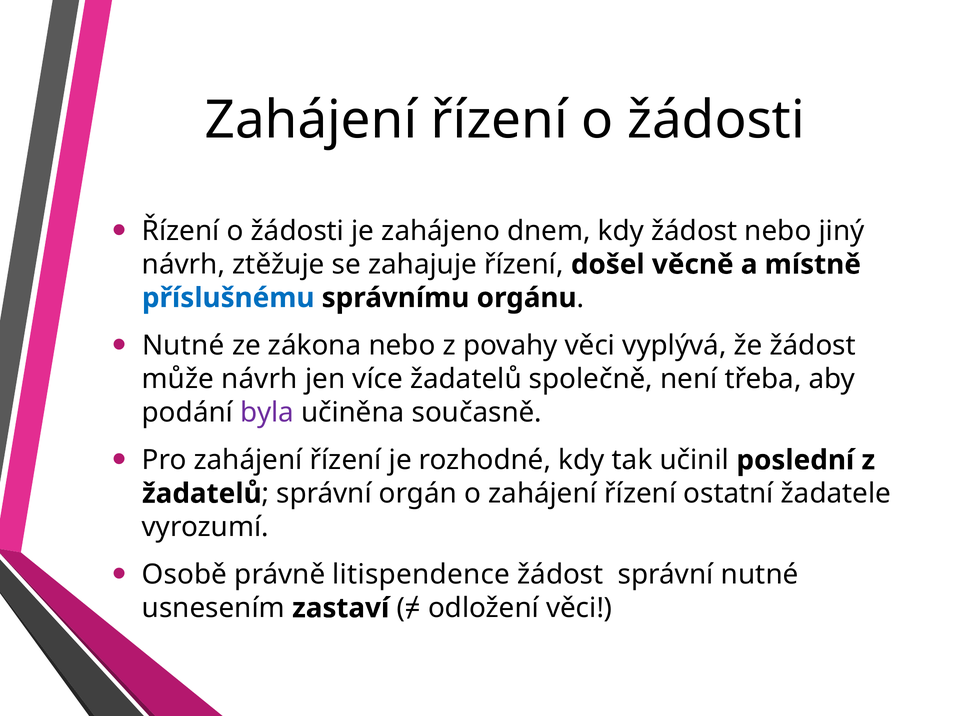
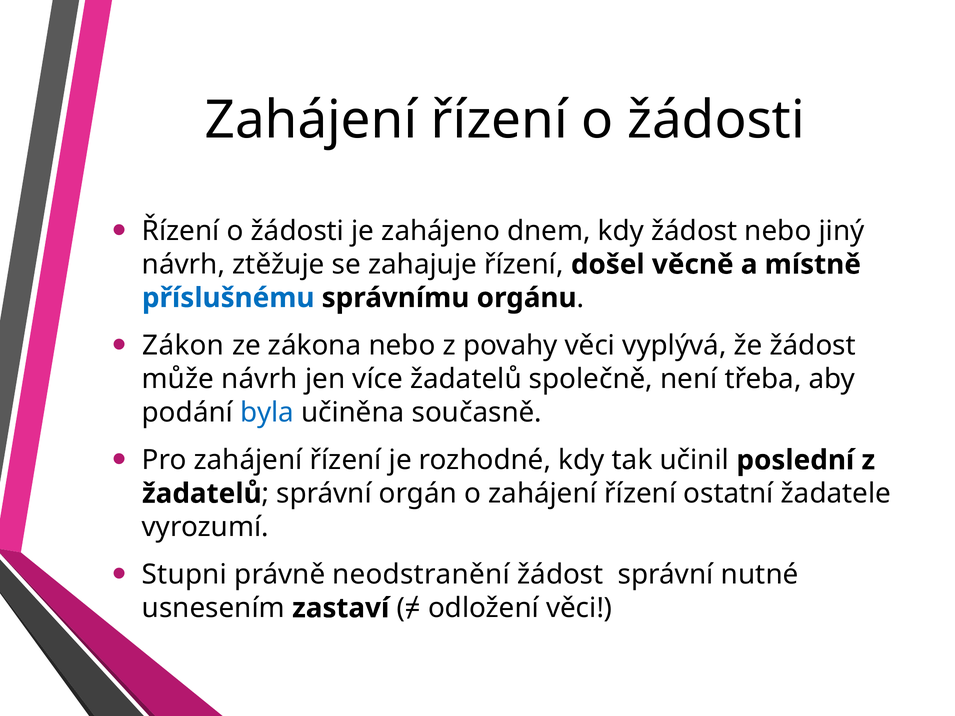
Nutné: Nutné -> Zákon (183, 346)
byla colour: purple -> blue (267, 413)
Osobě: Osobě -> Stupni (185, 575)
litispendence: litispendence -> neodstranění (421, 575)
